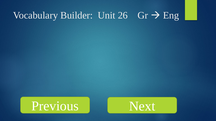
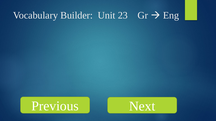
26: 26 -> 23 (123, 15)
